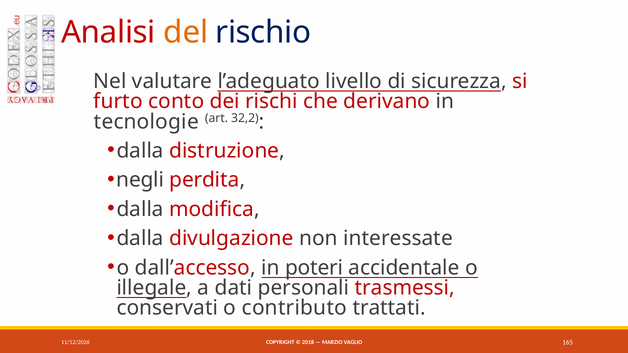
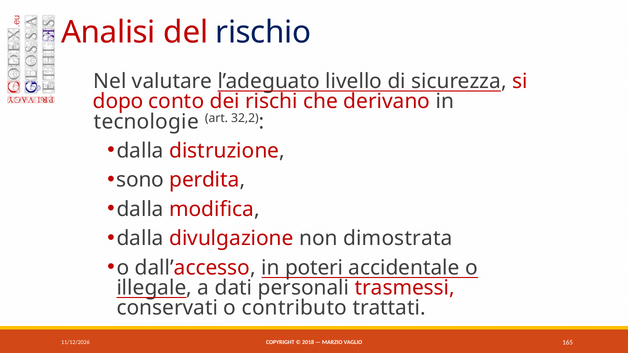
del colour: orange -> red (186, 32)
furto: furto -> dopo (118, 102)
negli: negli -> sono (140, 180)
interessate: interessate -> dimostrata (398, 239)
